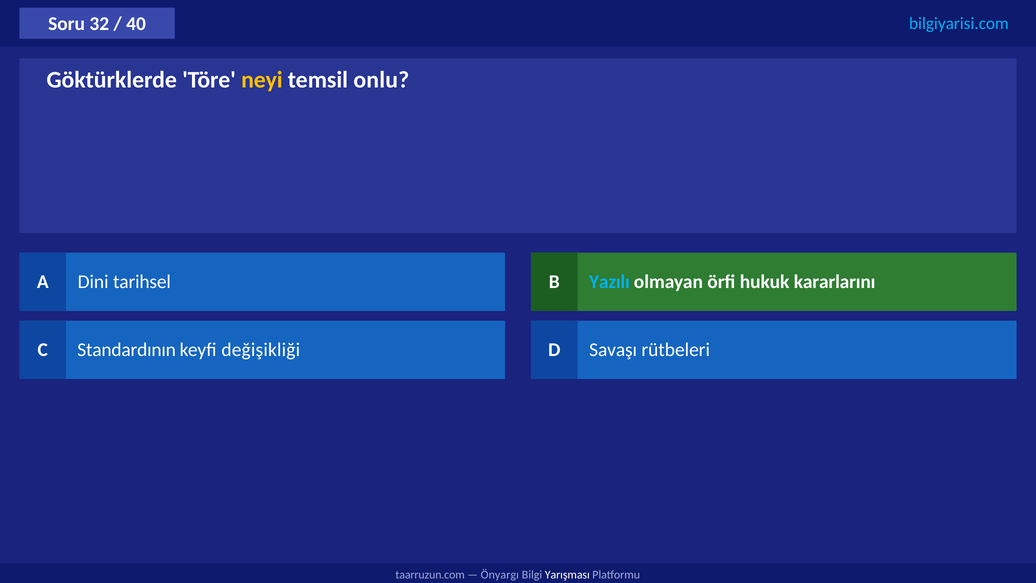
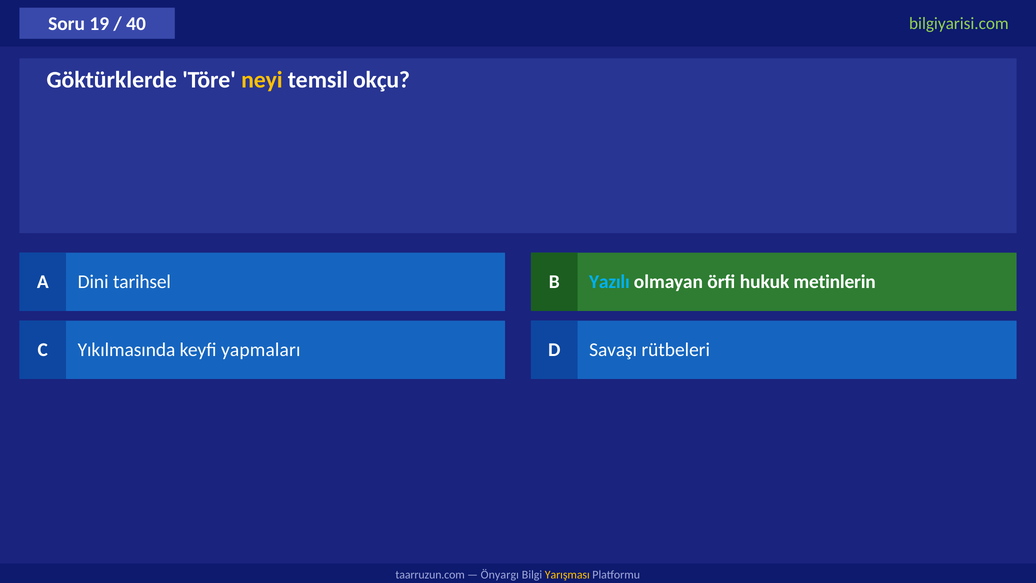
32: 32 -> 19 (99, 24)
bilgiyarisi.com colour: light blue -> light green (959, 23)
onlu: onlu -> okçu (382, 80)
kararlarını: kararlarını -> metinlerin (835, 282)
Standardının: Standardının -> Yıkılmasında (127, 350)
değişikliği: değişikliği -> yapmaları (261, 350)
Yarışması colour: white -> yellow (567, 575)
